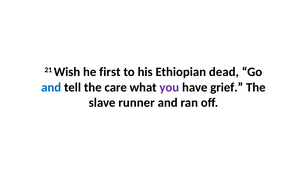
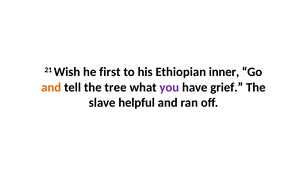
dead: dead -> inner (224, 72)
and colour: blue -> orange (51, 87)
care: care -> tree (116, 87)
runner: runner -> helpful (137, 103)
